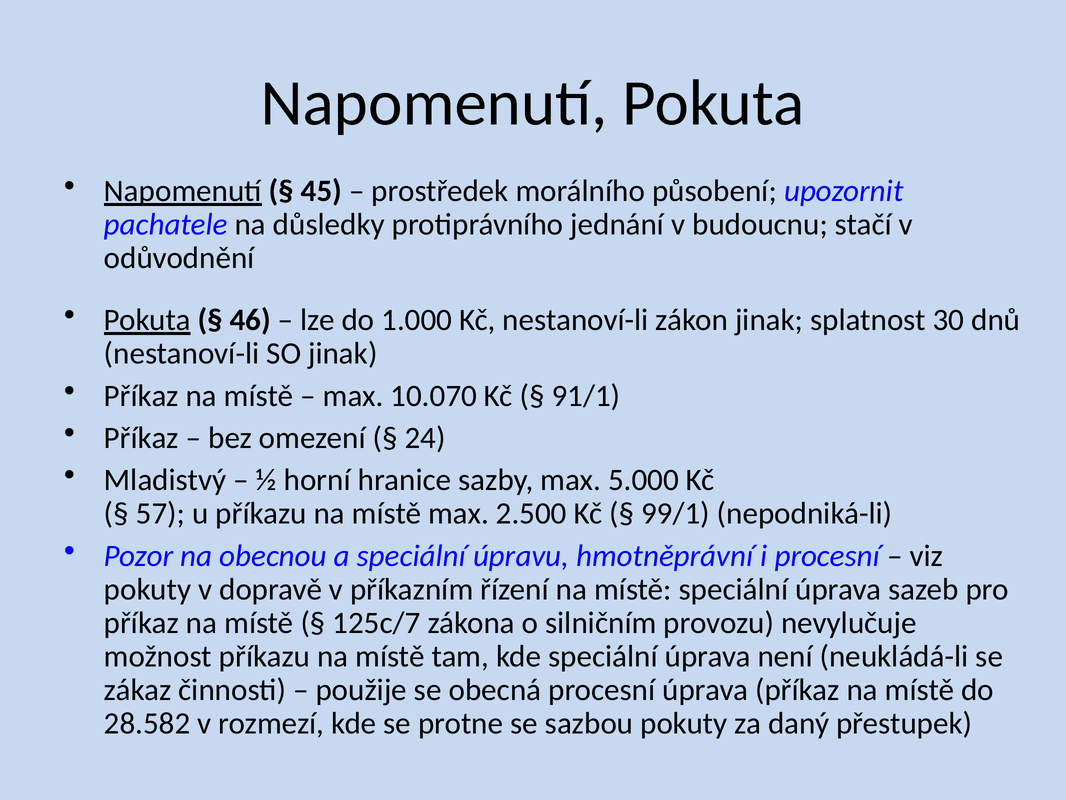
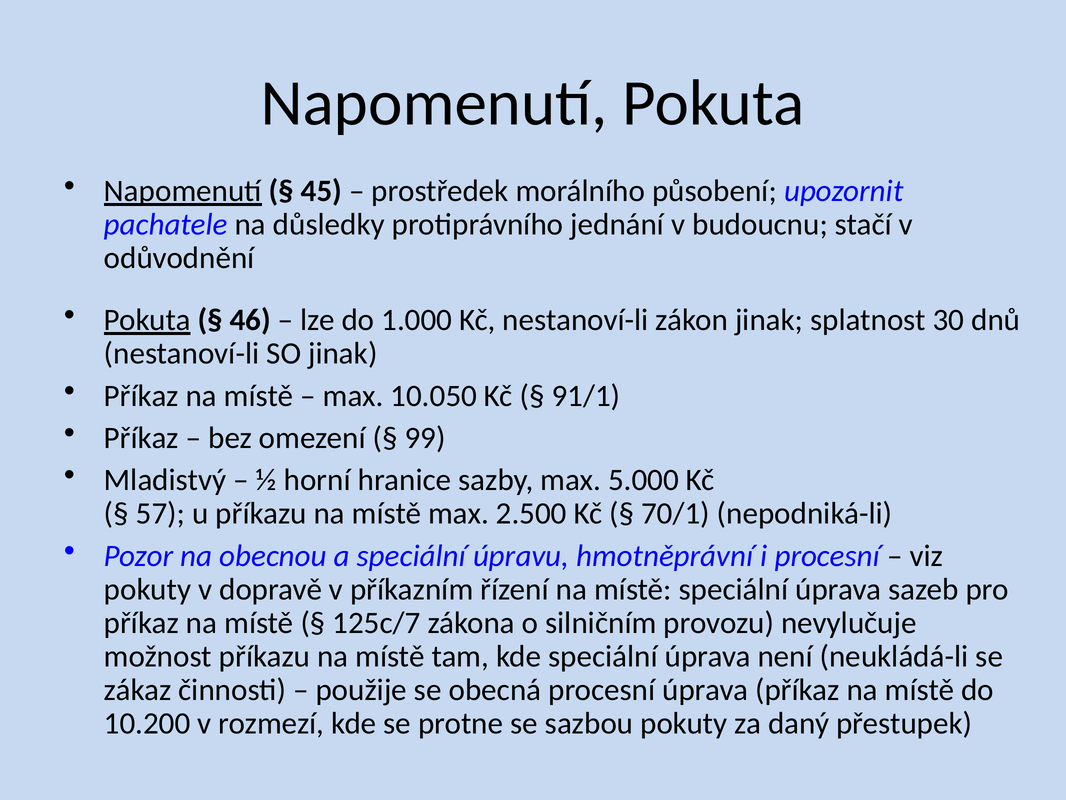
10.070: 10.070 -> 10.050 (434, 396)
24: 24 -> 99 (425, 438)
99/1: 99/1 -> 70/1 (676, 513)
28.582: 28.582 -> 10.200 (147, 723)
